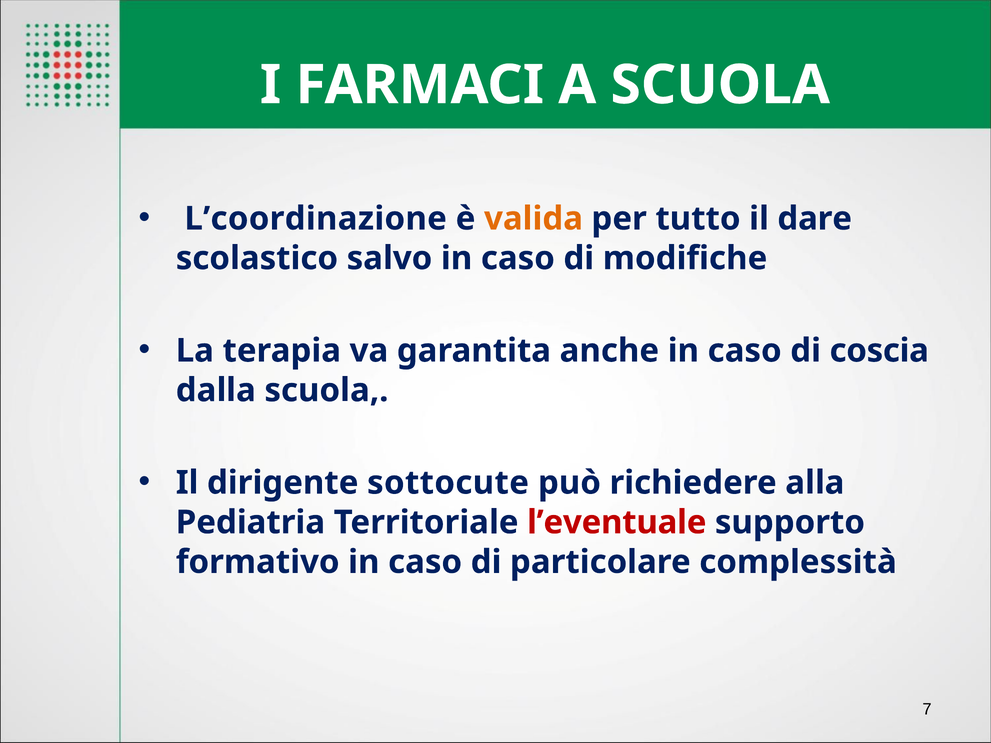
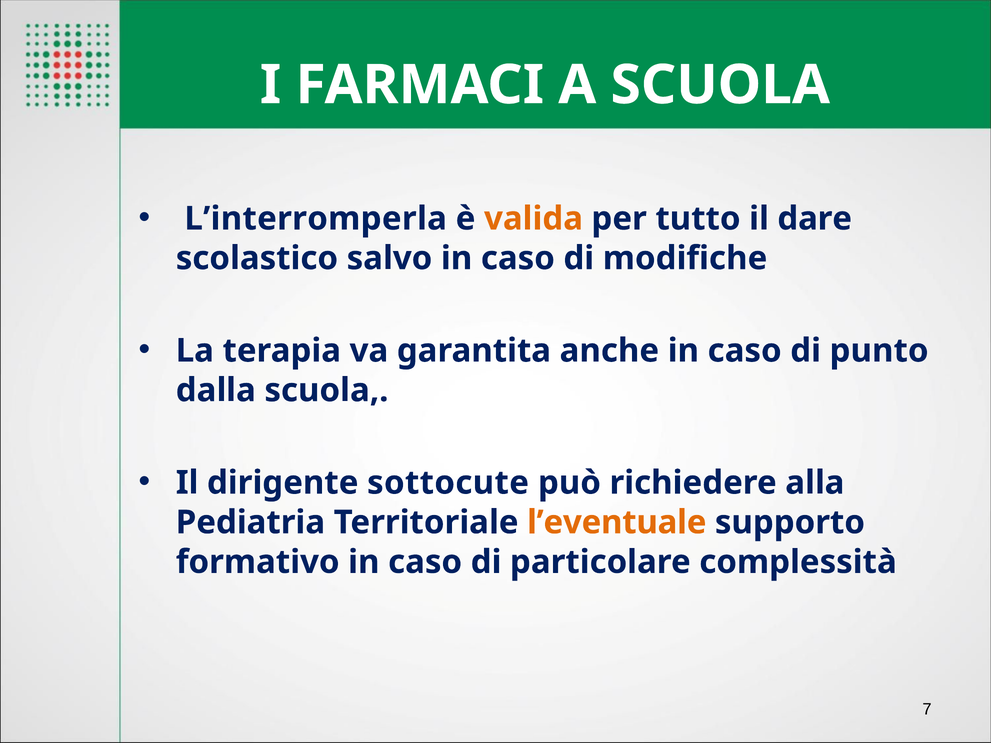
L’coordinazione: L’coordinazione -> L’interromperla (316, 219)
coscia: coscia -> punto (879, 351)
l’eventuale colour: red -> orange (617, 523)
